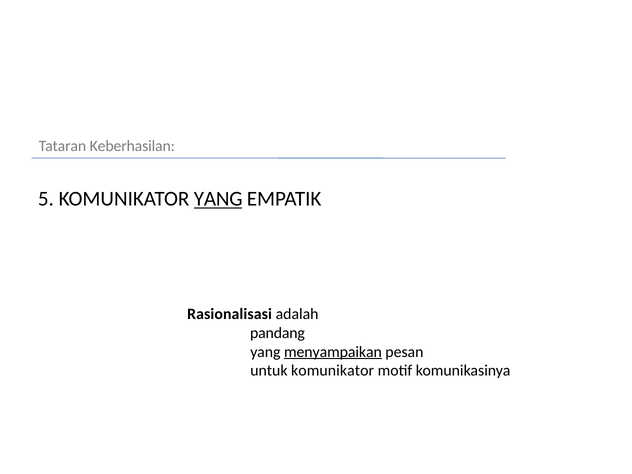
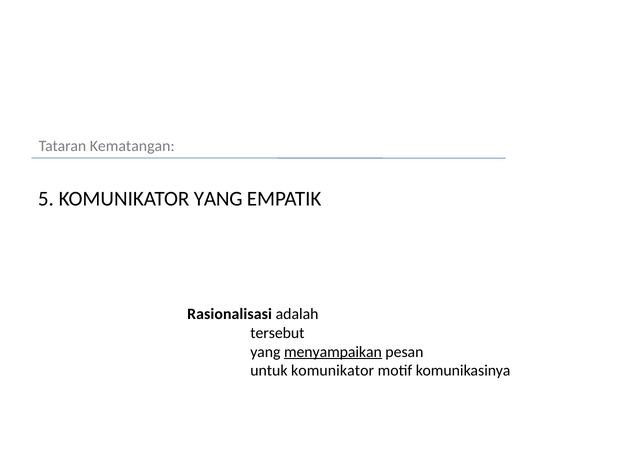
Keberhasilan: Keberhasilan -> Kematangan (132, 146)
YANG underline: present -> none (218, 199)
pandang: pandang -> tersebut (277, 333)
